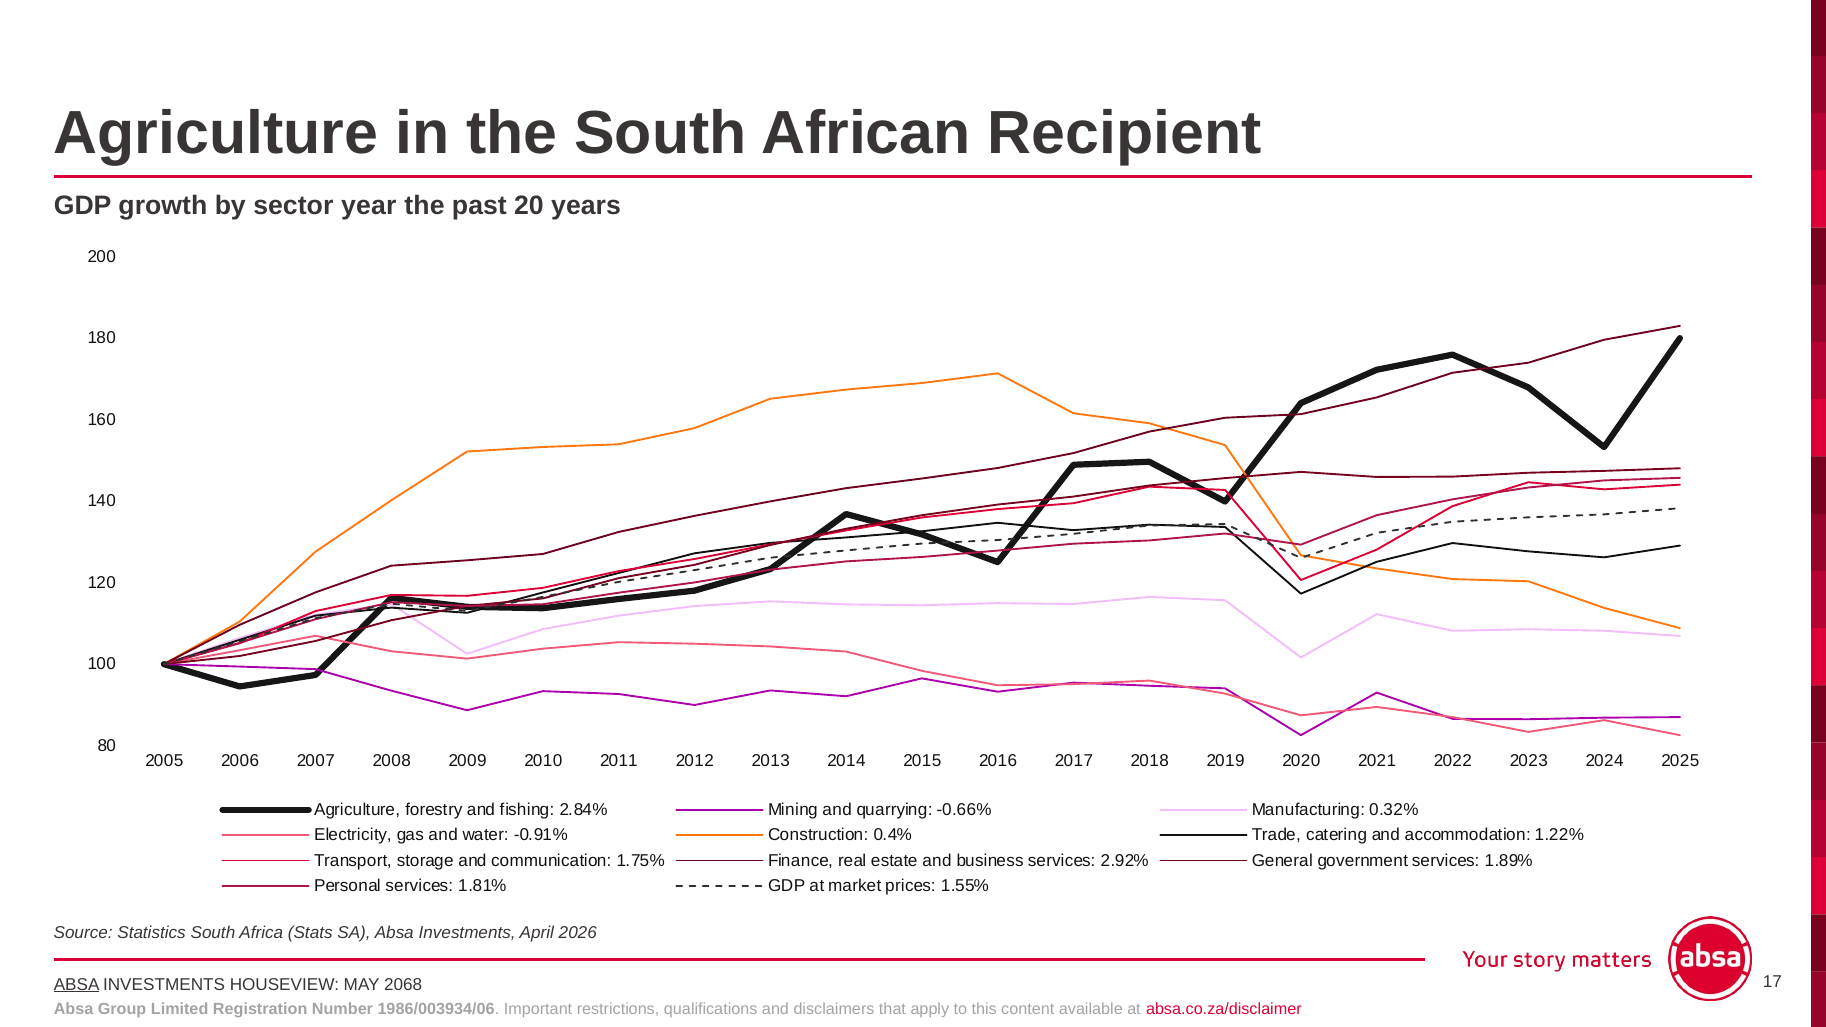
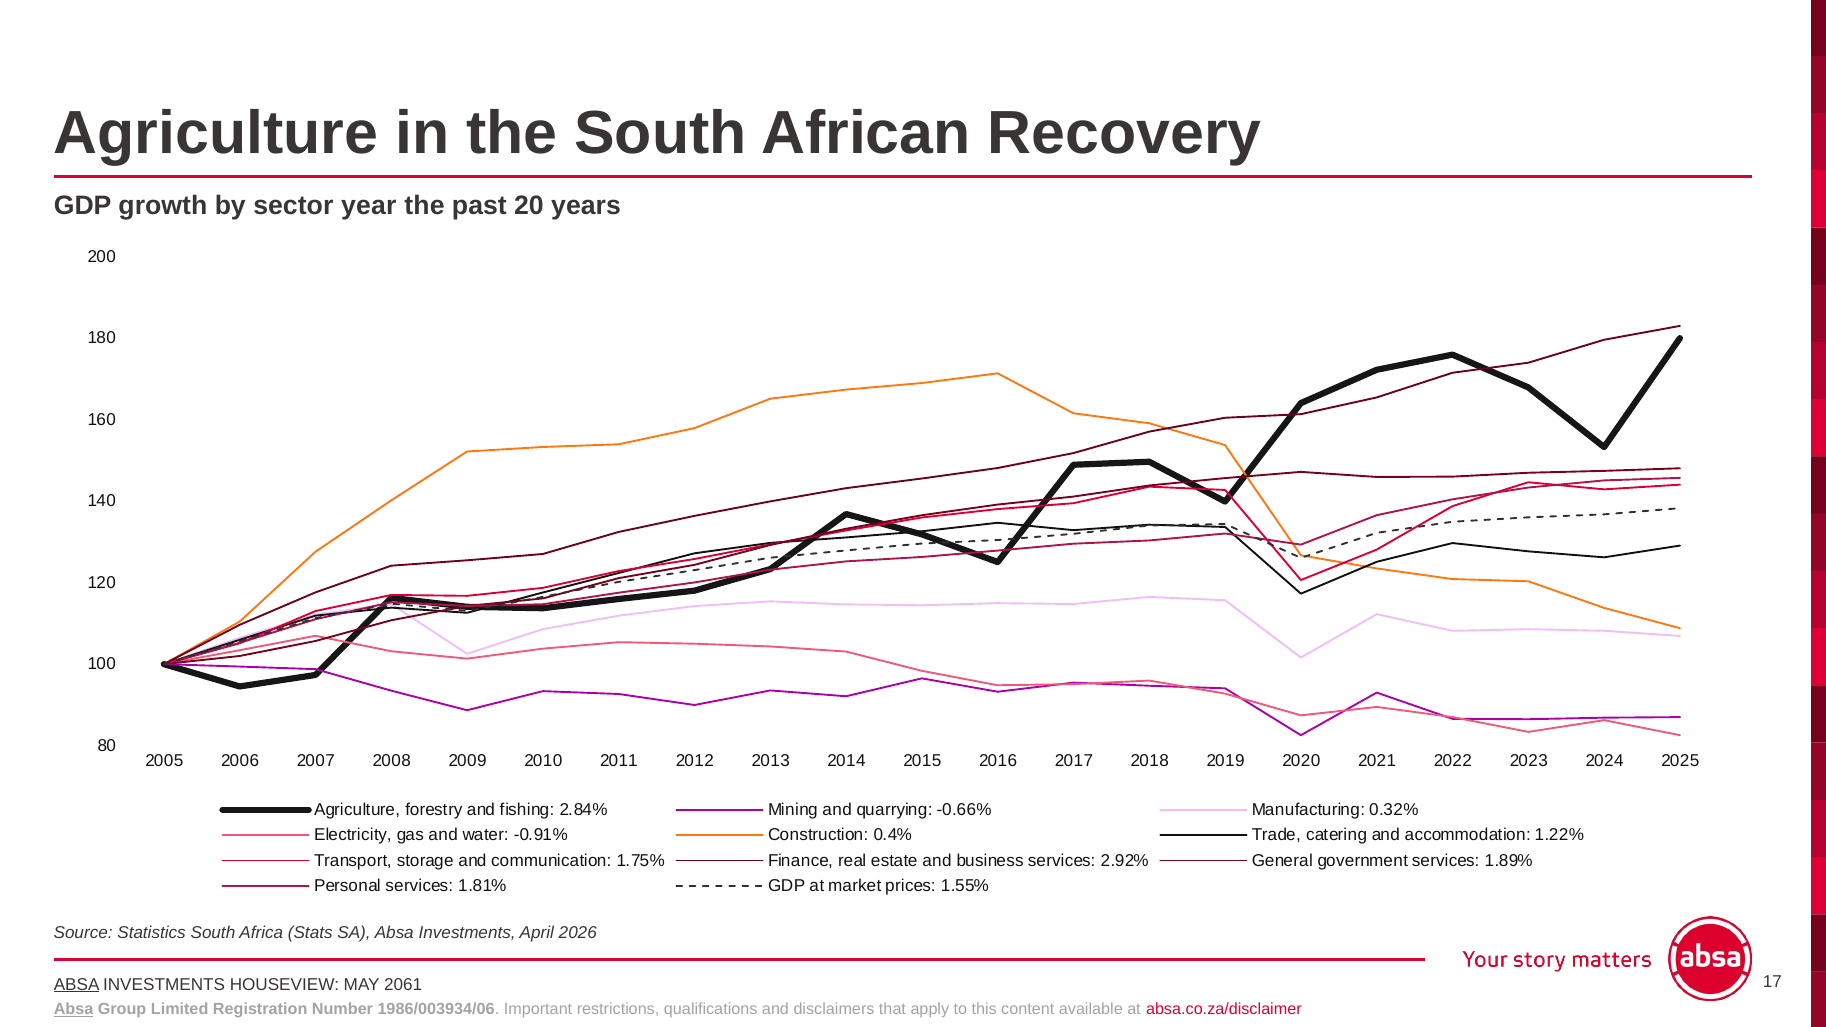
Recipient: Recipient -> Recovery (1125, 133)
2068: 2068 -> 2061 (403, 985)
Absa underline: none -> present (74, 1010)
